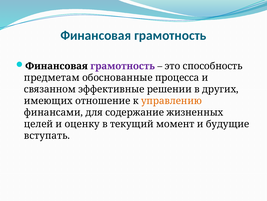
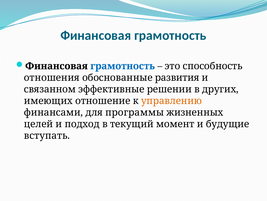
грамотность colour: purple -> blue (123, 66)
предметам: предметам -> отношения (52, 77)
процесса: процесса -> развития (177, 77)
содержание: содержание -> программы (135, 112)
оценку: оценку -> подход (82, 124)
